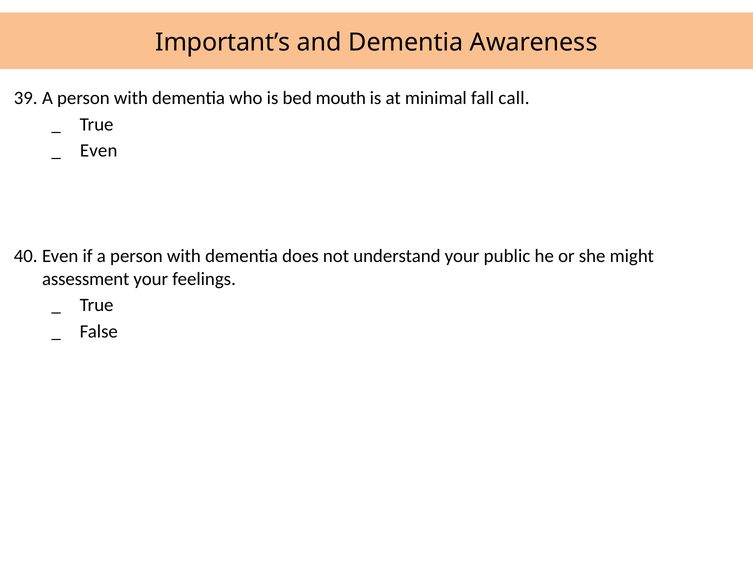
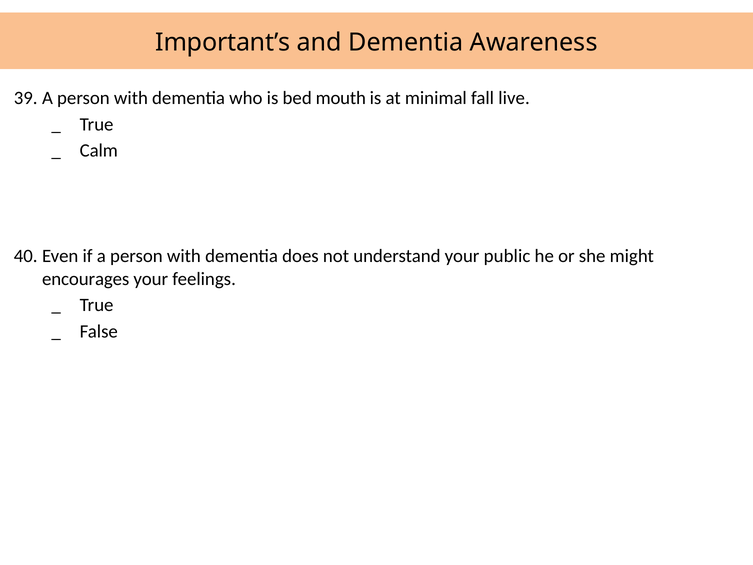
call: call -> live (514, 98)
Even: Even -> Calm (99, 151)
assessment: assessment -> encourages (86, 279)
